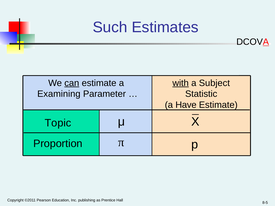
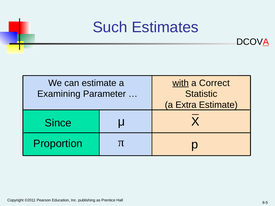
can underline: present -> none (72, 83)
Subject: Subject -> Correct (214, 83)
Have: Have -> Extra (186, 105)
Topic: Topic -> Since (58, 123)
